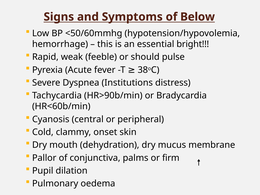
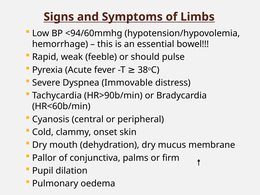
Below: Below -> Limbs (197, 17)
<50/60mmhg: <50/60mmhg -> <94/60mmhg (94, 33)
bright: bright -> bowel (193, 44)
Institutions: Institutions -> Immovable (127, 83)
